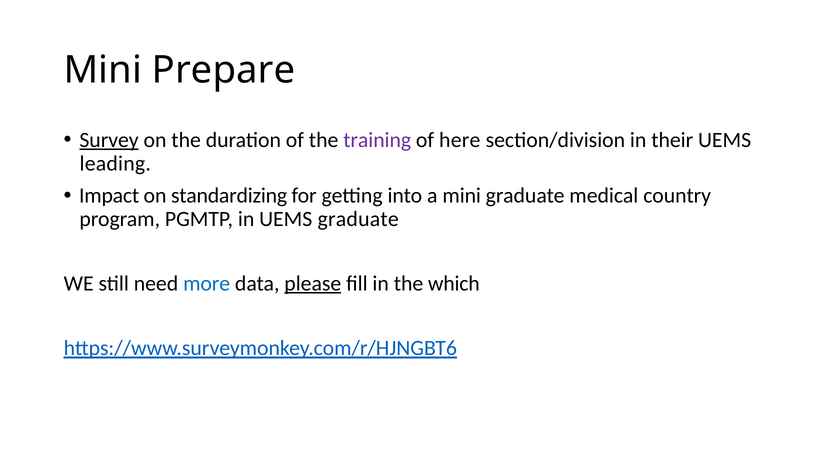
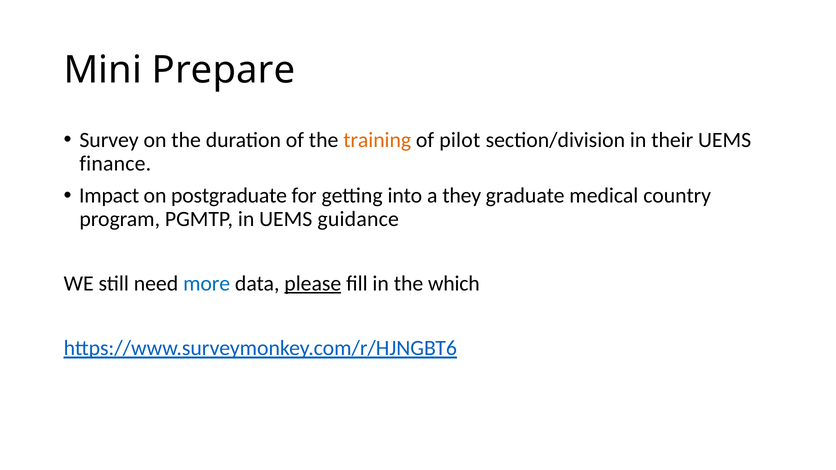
Survey underline: present -> none (109, 140)
training colour: purple -> orange (377, 140)
here: here -> pilot (460, 140)
leading: leading -> finance (115, 163)
standardizing: standardizing -> postgraduate (229, 196)
a mini: mini -> they (462, 196)
UEMS graduate: graduate -> guidance (358, 219)
